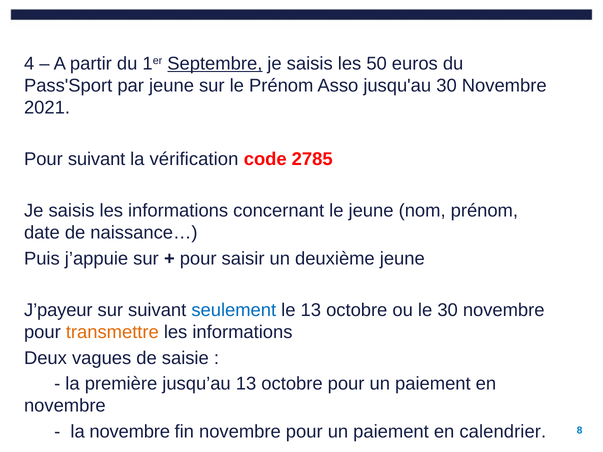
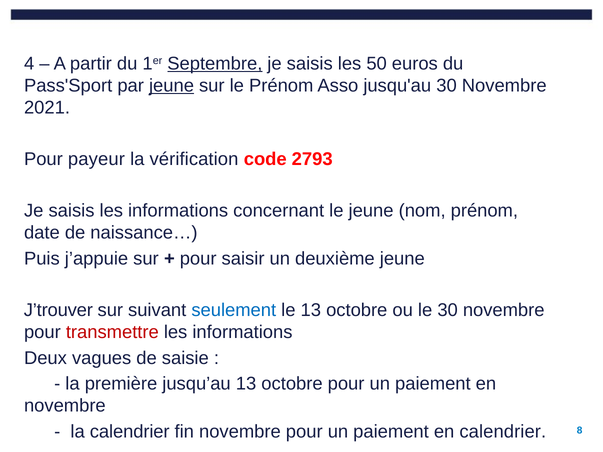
jeune underline: none -> present (172, 86)
Pour suivant: suivant -> payeur (96, 159)
2785: 2785 -> 2793 (312, 159)
J’payeur: J’payeur -> J’trouver (58, 310)
transmettre colour: orange -> red (112, 332)
la novembre: novembre -> calendrier (130, 432)
